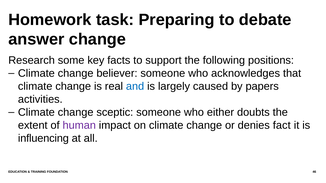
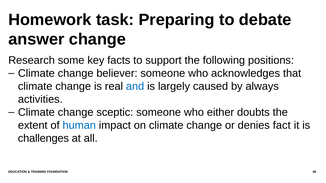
papers: papers -> always (262, 87)
human colour: purple -> blue (79, 126)
influencing: influencing -> challenges (43, 139)
